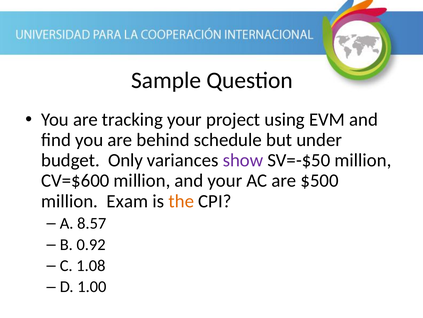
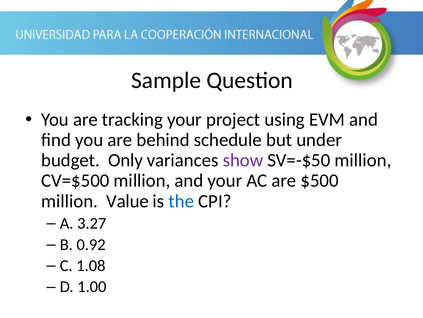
CV=$600: CV=$600 -> CV=$500 (75, 180)
Exam: Exam -> Value (128, 201)
the colour: orange -> blue (181, 201)
8.57: 8.57 -> 3.27 (92, 223)
